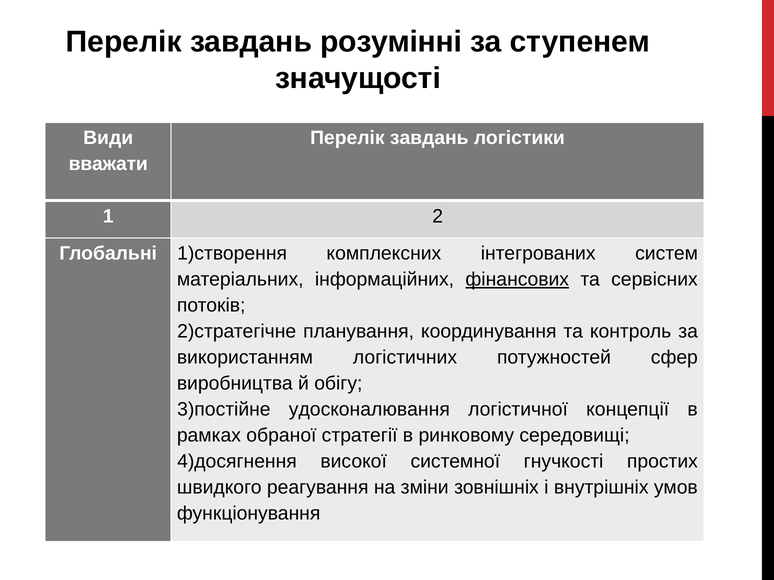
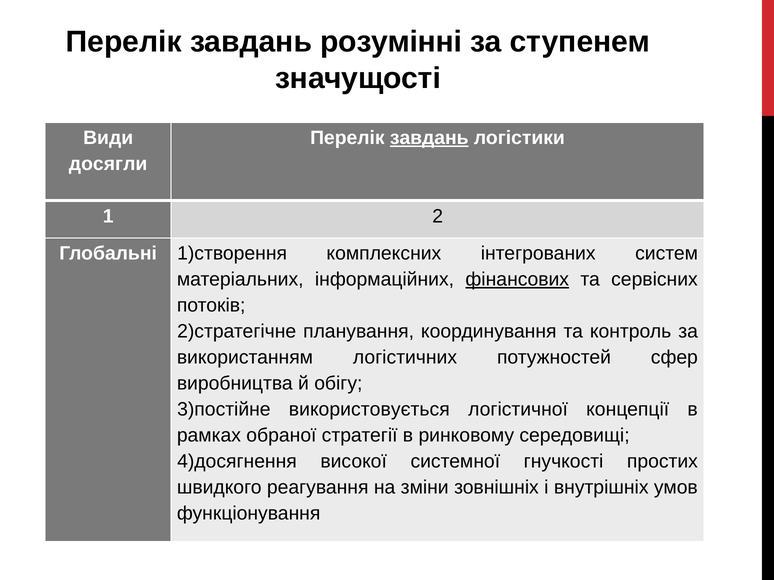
завдань underline: none -> present (429, 138)
вважати: вважати -> досягли (108, 164)
удосконалювання: удосконалювання -> використовується (369, 410)
